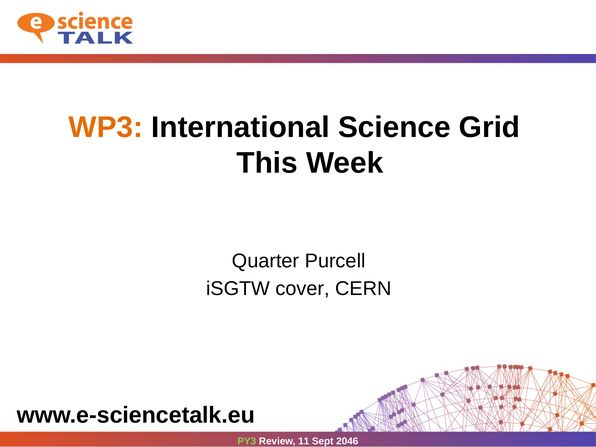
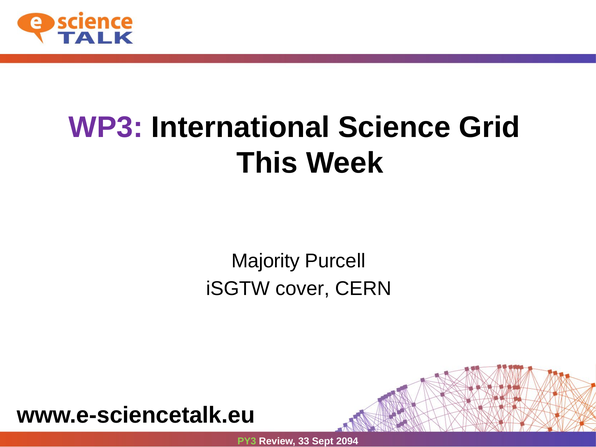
WP3 colour: orange -> purple (106, 127)
Quarter: Quarter -> Majority (266, 261)
11: 11 -> 33 (304, 441)
2046: 2046 -> 2094 (347, 441)
